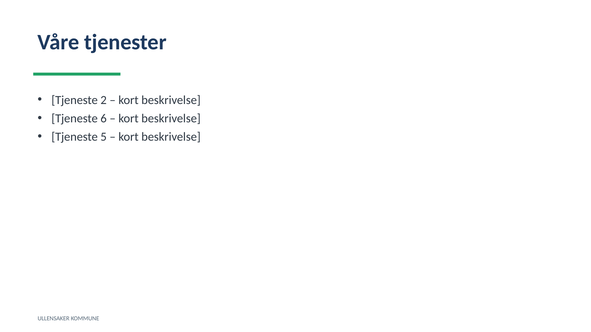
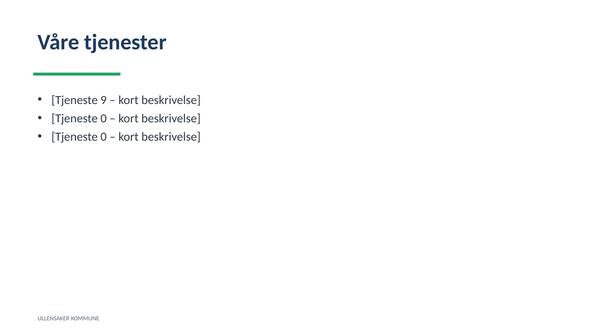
2: 2 -> 9 (104, 100)
6: 6 -> 0 (104, 119)
5: 5 -> 0 (104, 137)
